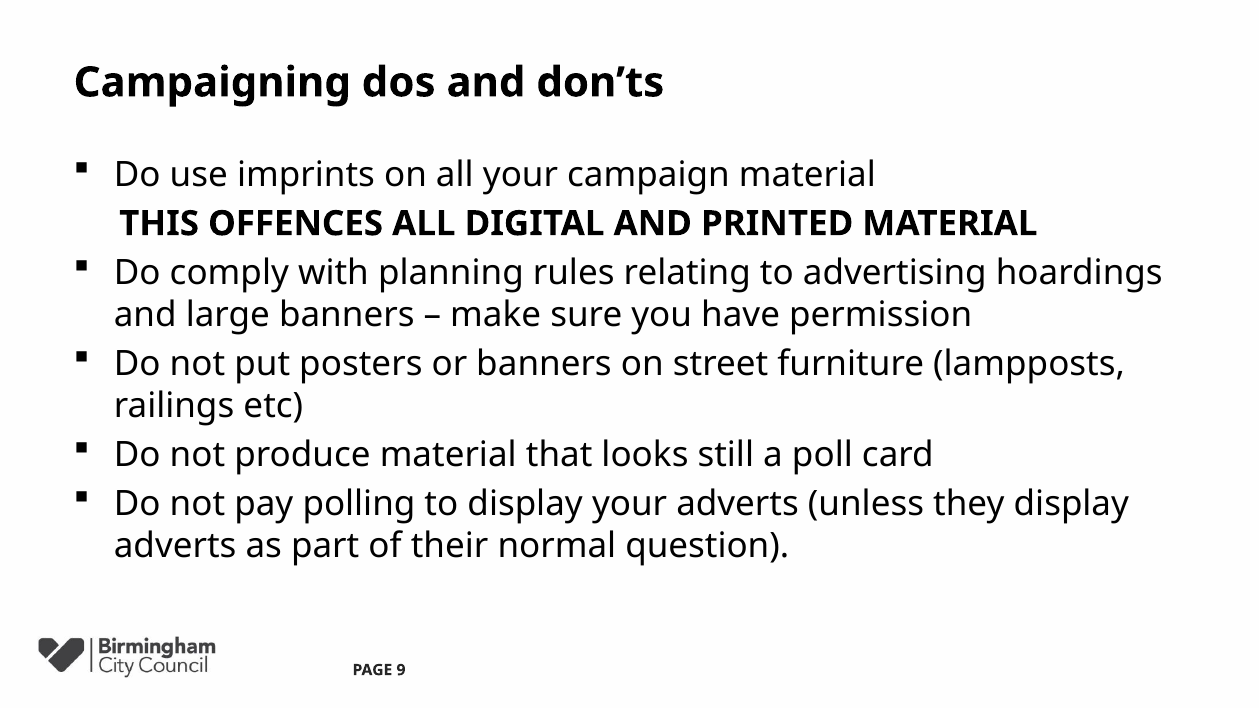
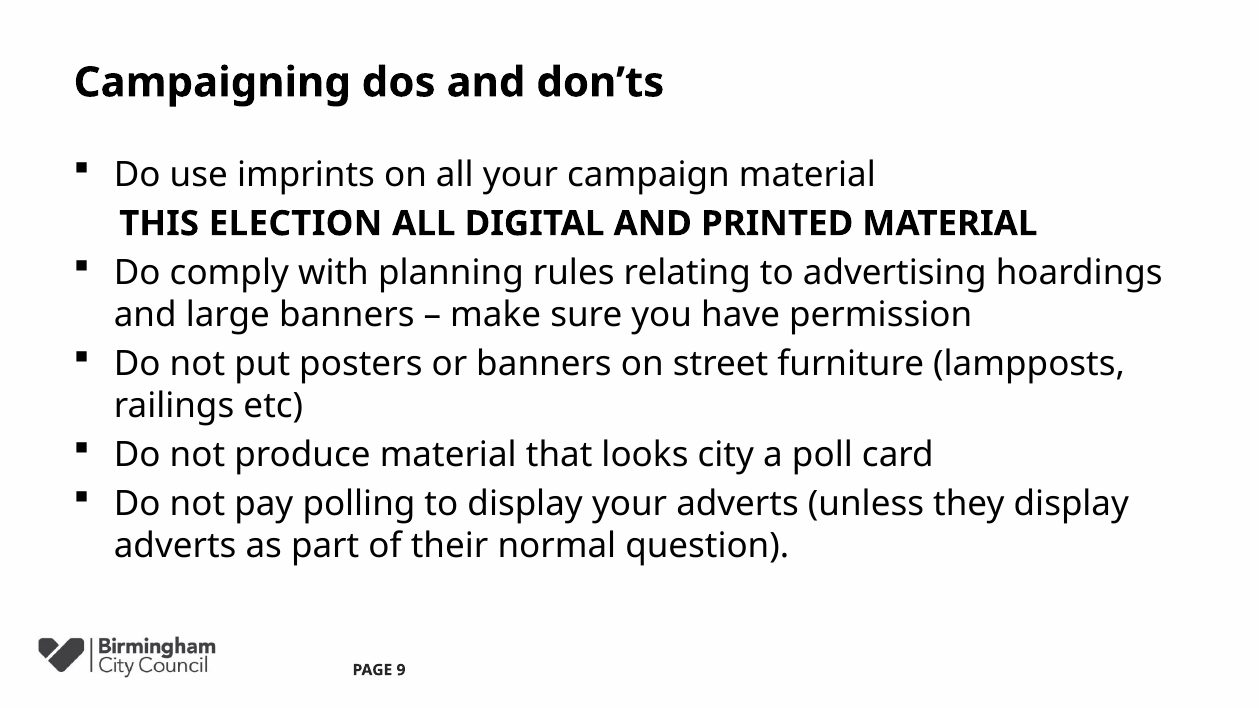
OFFENCES: OFFENCES -> ELECTION (295, 224)
still: still -> city (726, 455)
